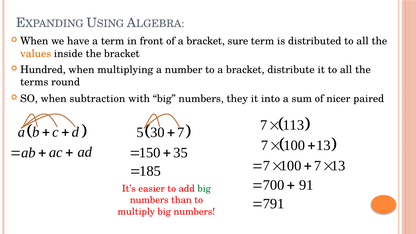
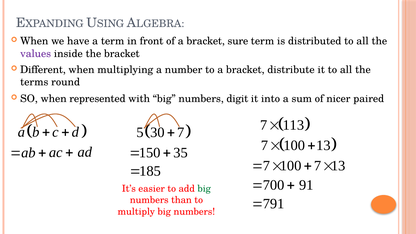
values colour: orange -> purple (36, 54)
Hundred: Hundred -> Different (43, 70)
subtraction: subtraction -> represented (97, 99)
they: they -> digit (237, 99)
